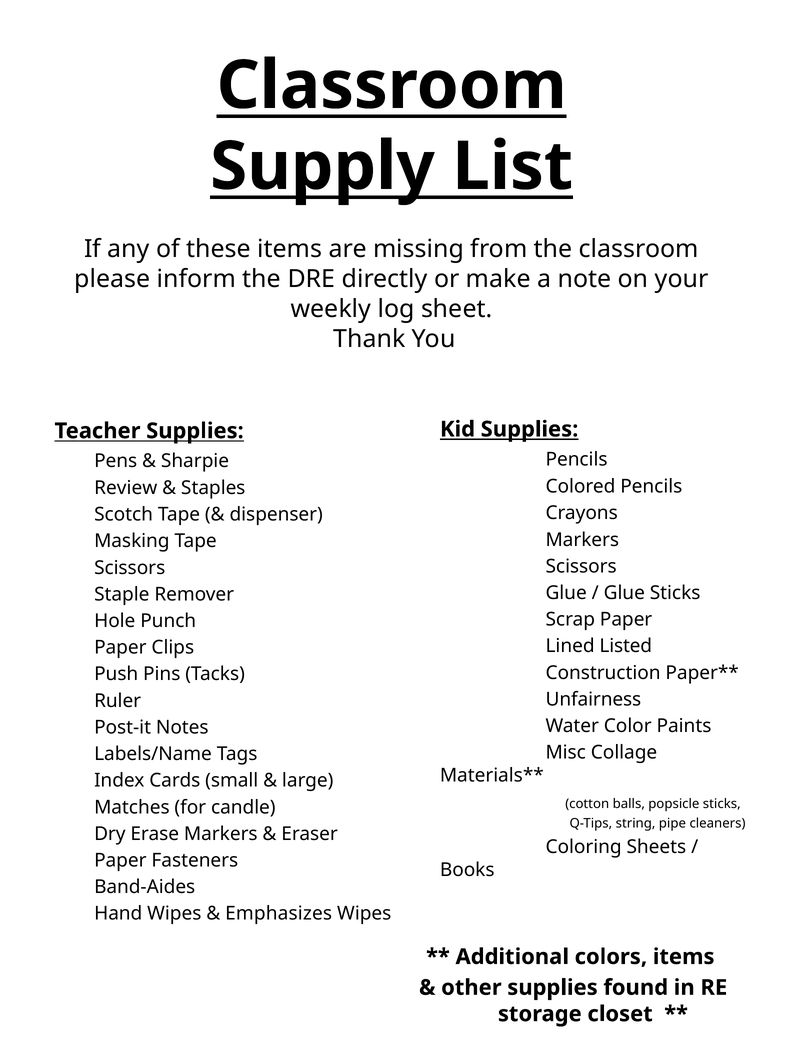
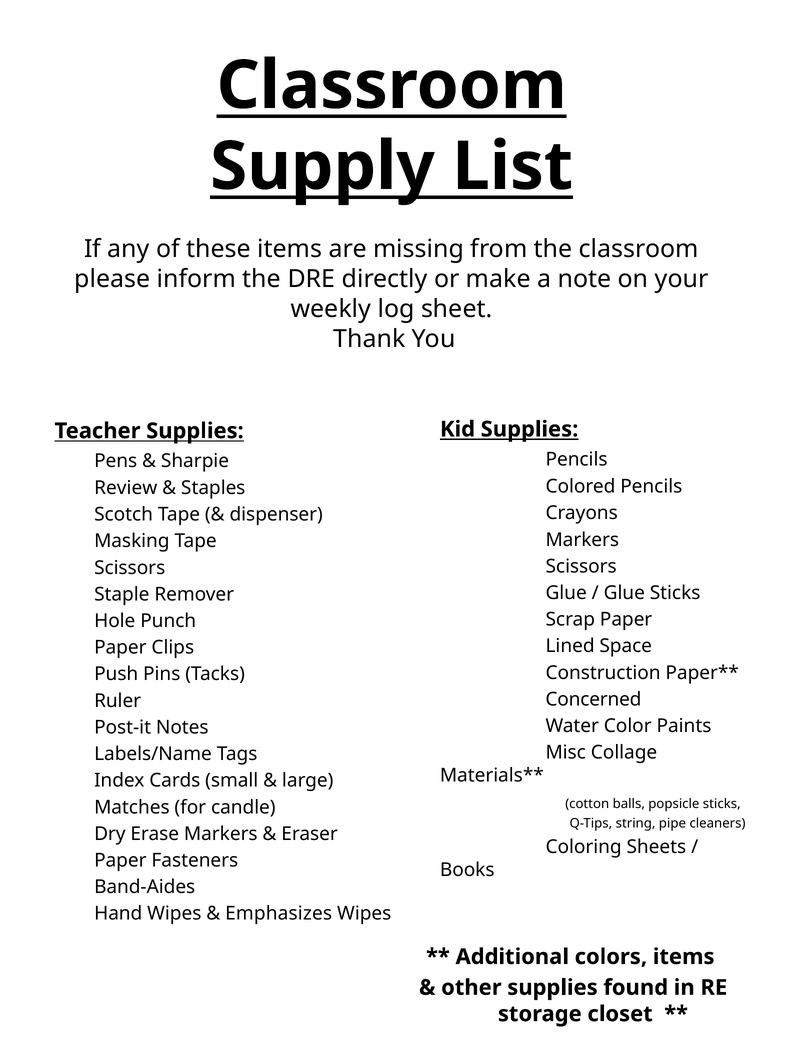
Listed: Listed -> Space (626, 646)
Unfairness: Unfairness -> Concerned (593, 699)
